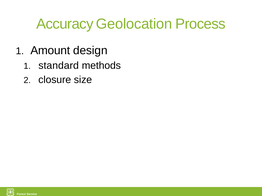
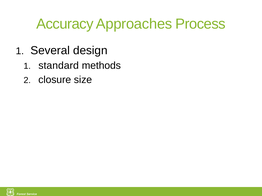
Geolocation: Geolocation -> Approaches (134, 24)
Amount: Amount -> Several (50, 51)
